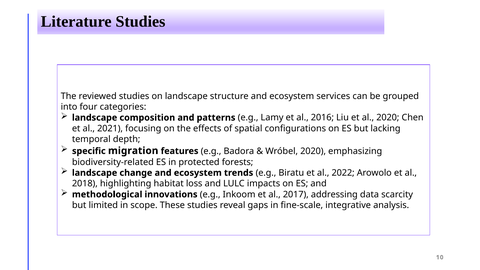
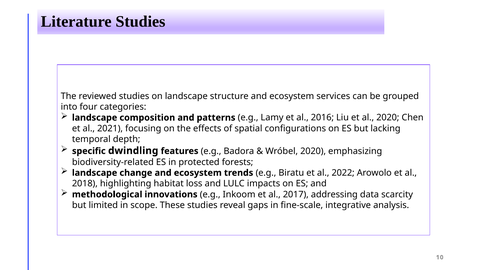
migration: migration -> dwindling (133, 151)
